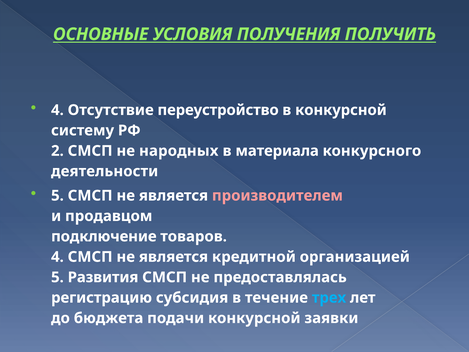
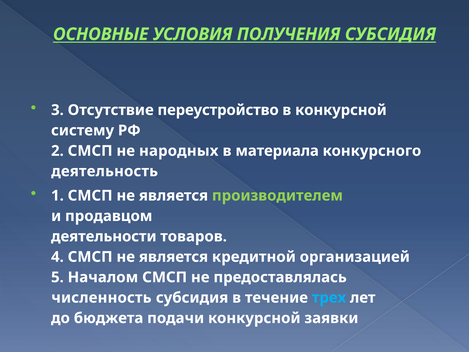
ПОЛУЧЕНИЯ ПОЛУЧИТЬ: ПОЛУЧИТЬ -> СУБСИДИЯ (390, 34)
4: 4 -> 3 (57, 110)
деятельности: деятельности -> деятельность (105, 171)
5: 5 -> 1 (57, 195)
производителем colour: pink -> light green (277, 195)
подключение: подключение -> деятельности (104, 236)
Развития: Развития -> Началом (103, 277)
регистрацию: регистрацию -> численность (101, 298)
